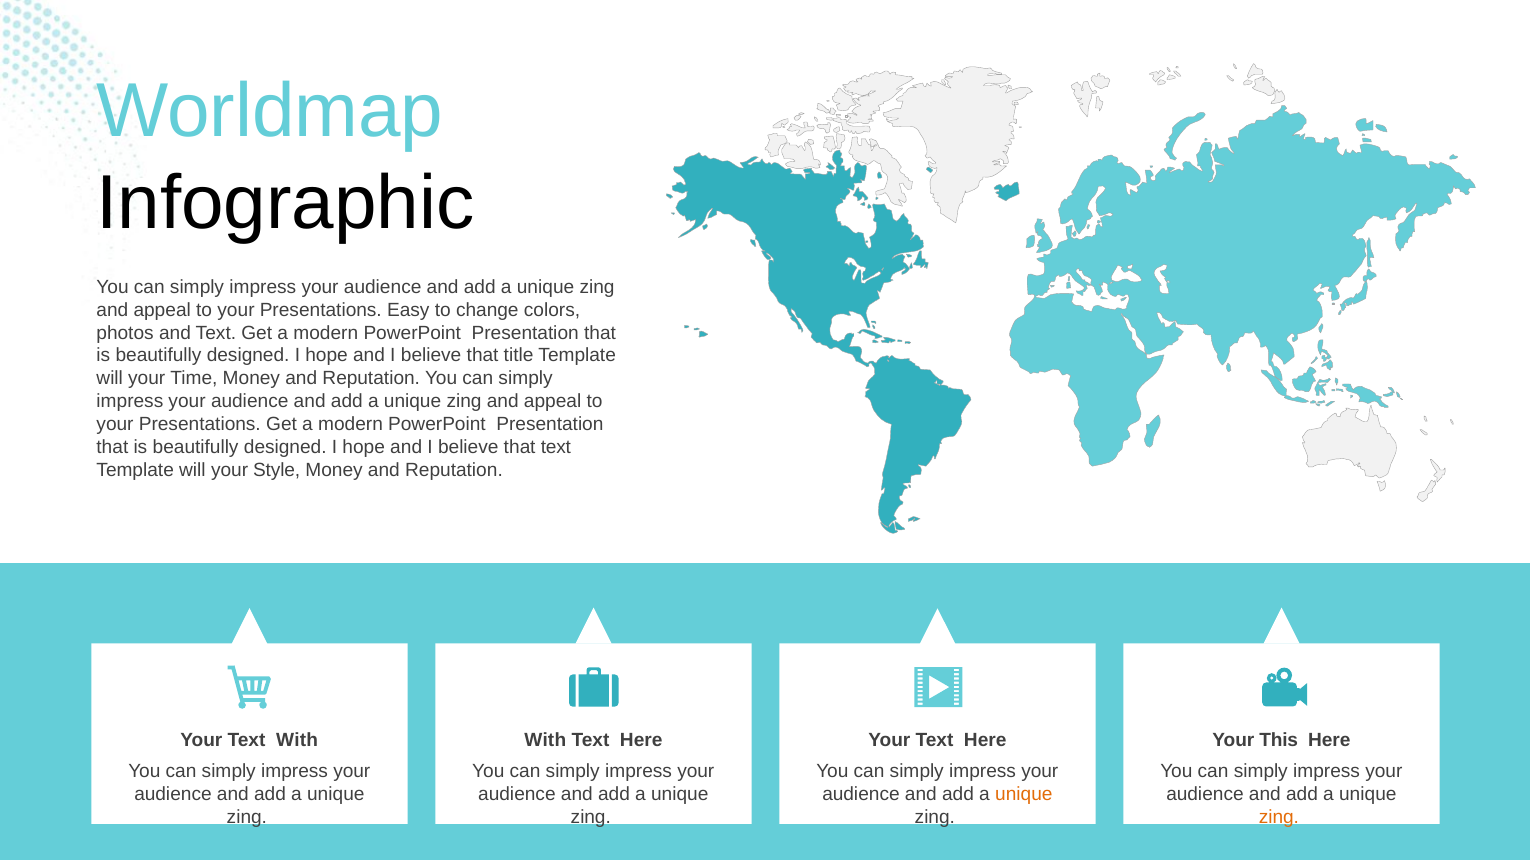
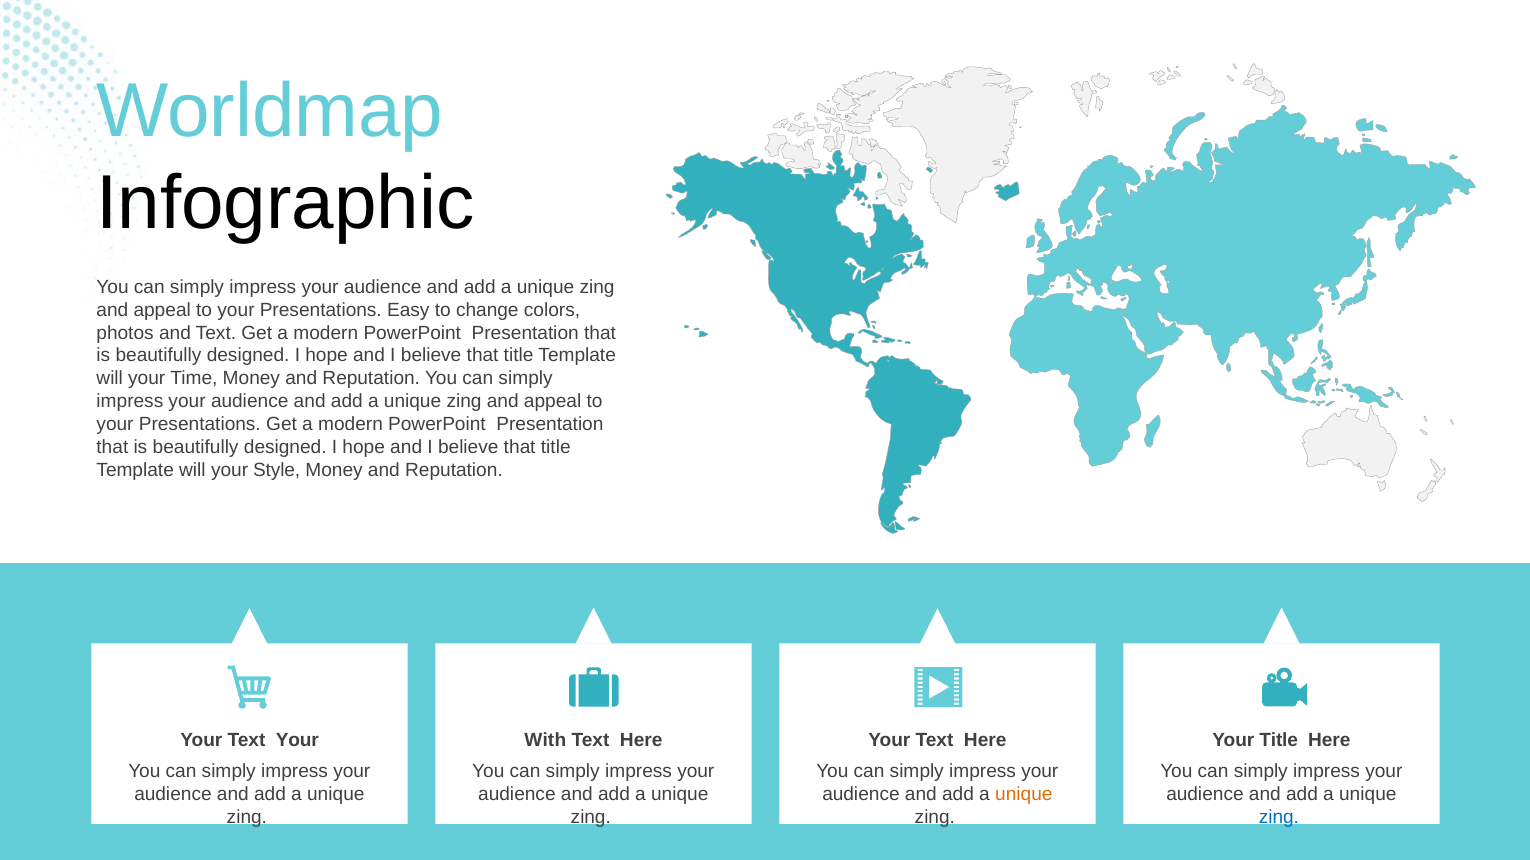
text: text -> title (556, 448)
Text With: With -> Your (297, 740)
Your This: This -> Title (1279, 740)
zing colour: orange -> blue (1279, 818)
